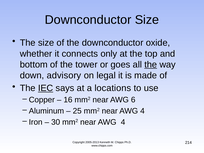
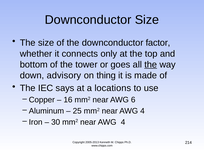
oxide: oxide -> factor (158, 43)
legal: legal -> thing (106, 75)
IEC underline: present -> none (46, 88)
